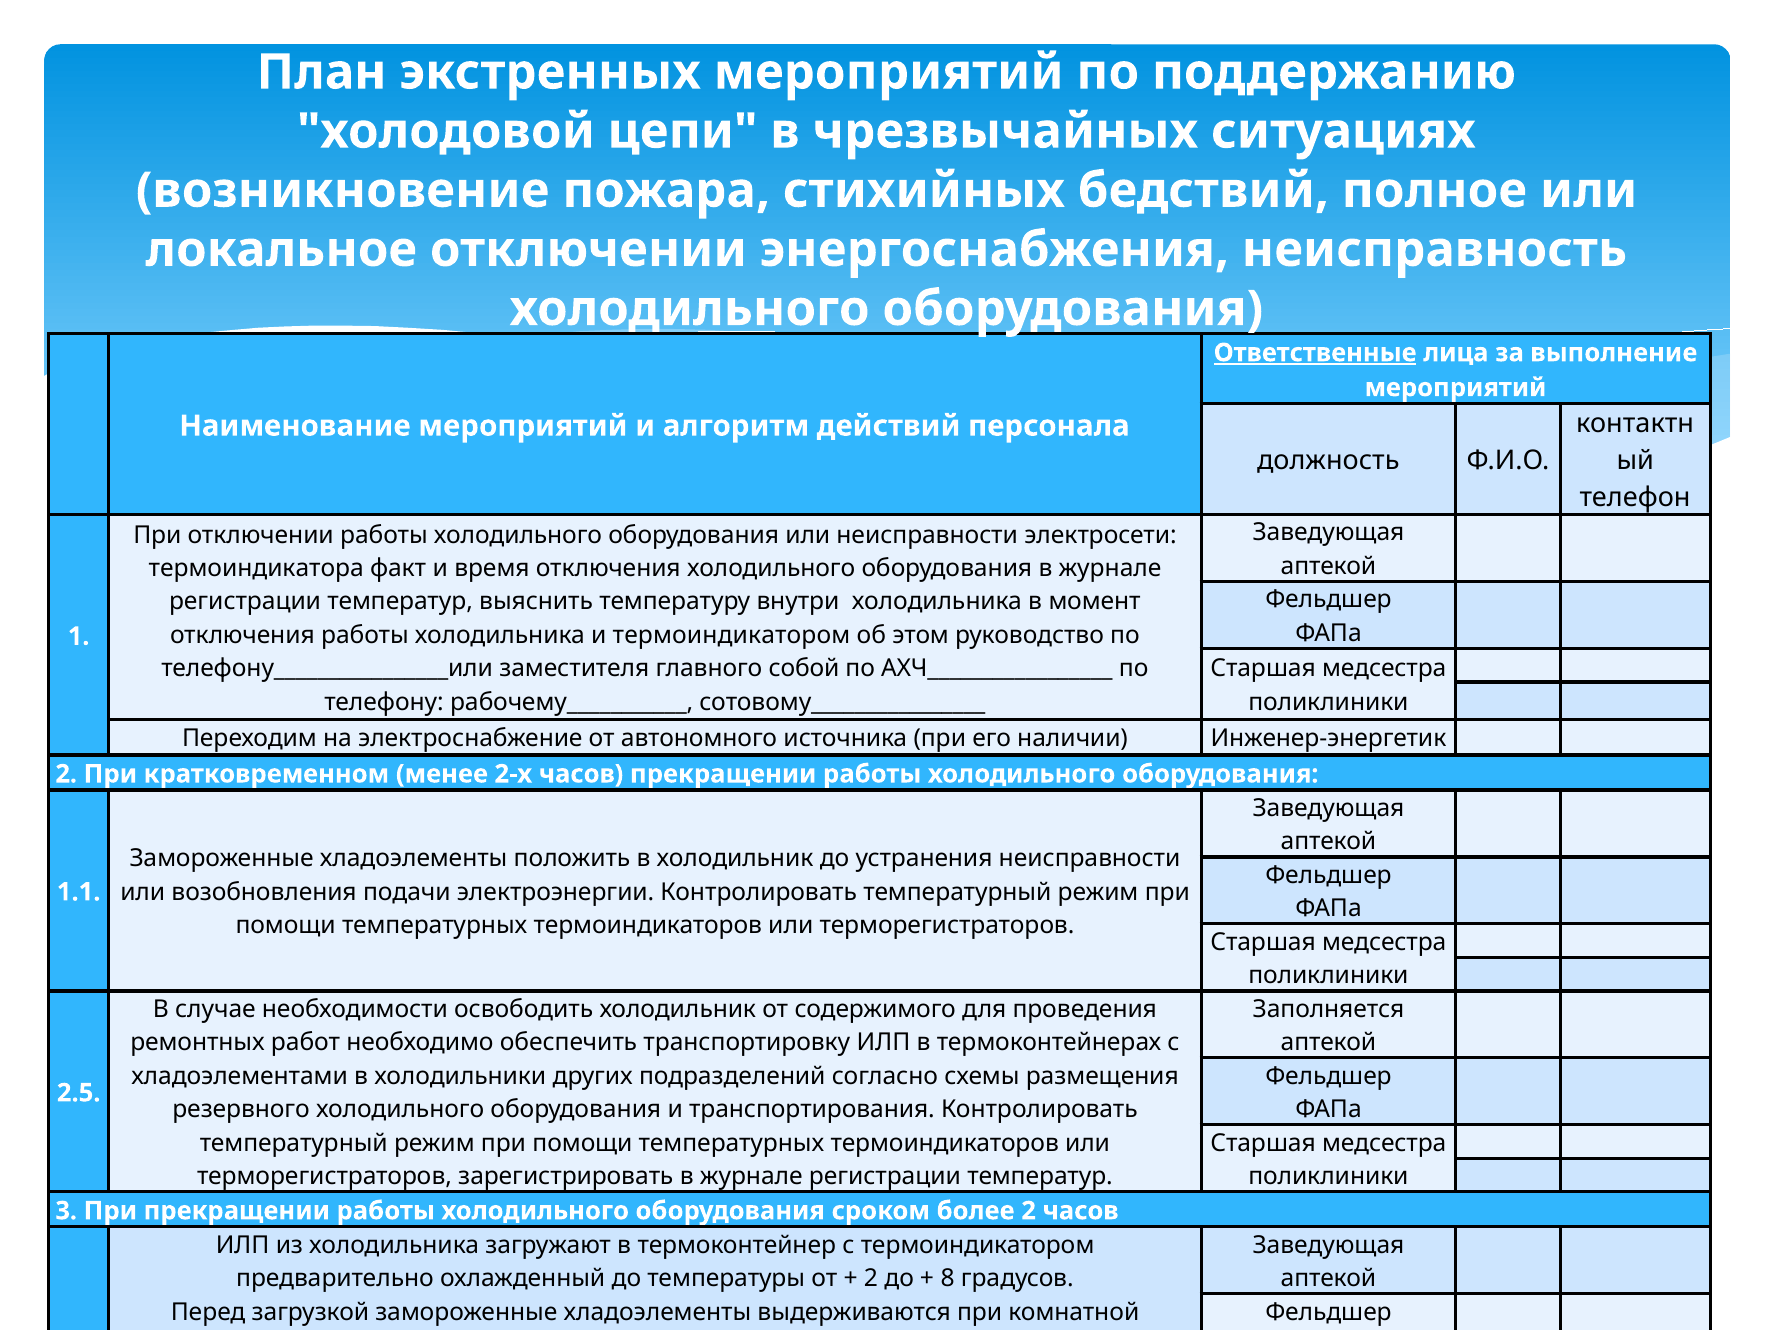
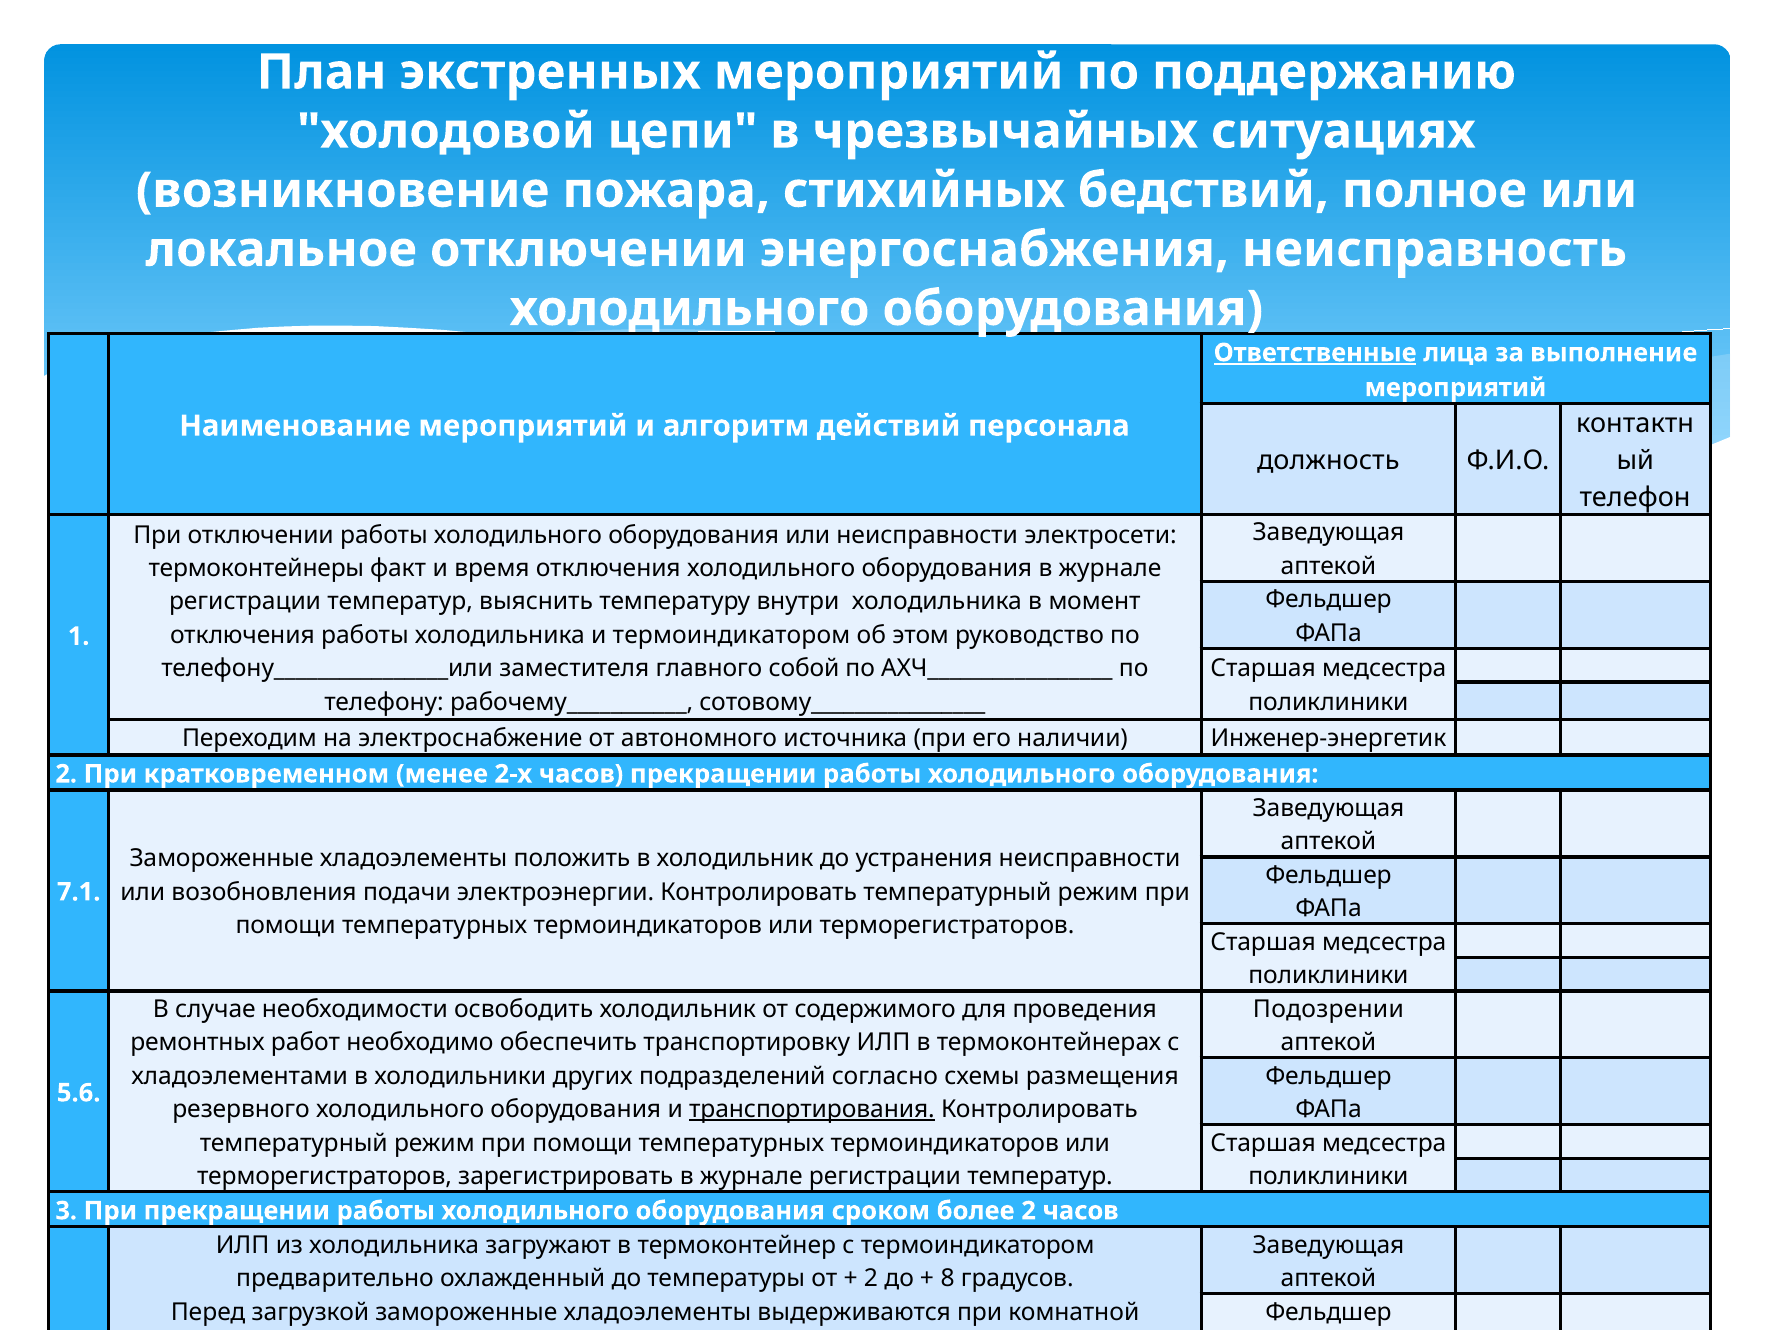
термоиндикатора: термоиндикатора -> термоконтейнеры (256, 568)
1.1: 1.1 -> 7.1 (79, 892)
Заполняется: Заполняется -> Подозрении (1328, 1009)
2.5: 2.5 -> 5.6 (79, 1093)
транспортирования underline: none -> present (812, 1109)
